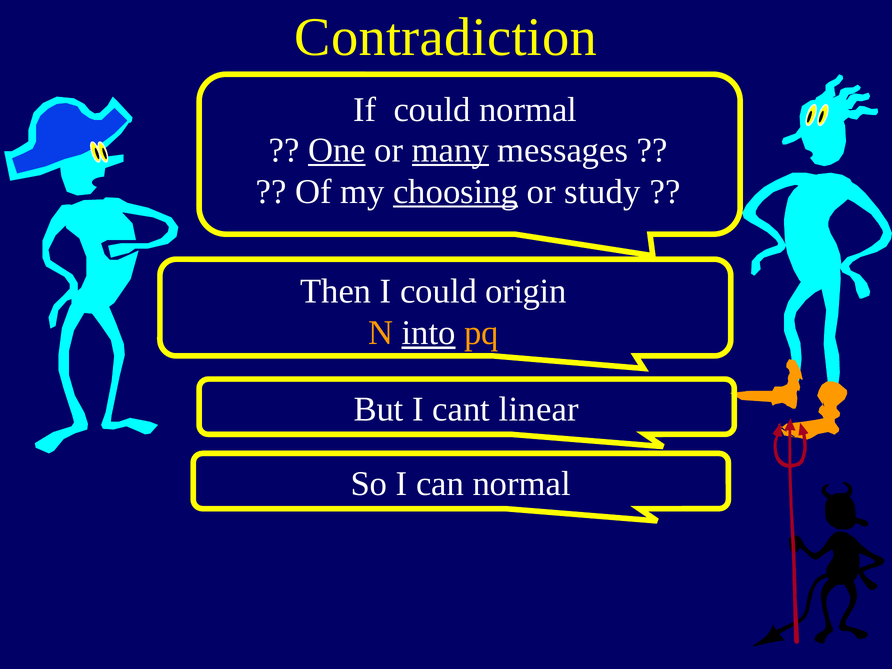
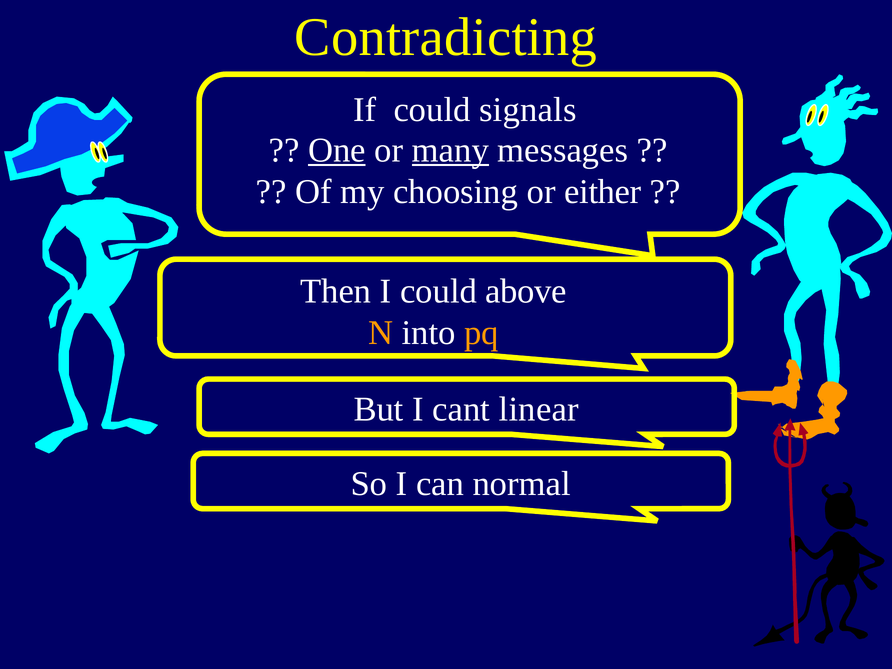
Contradiction: Contradiction -> Contradicting (446, 37)
could normal: normal -> signals (528, 110)
choosing underline: present -> none (456, 192)
study: study -> either (603, 192)
origin: origin -> above (526, 291)
into underline: present -> none (429, 333)
